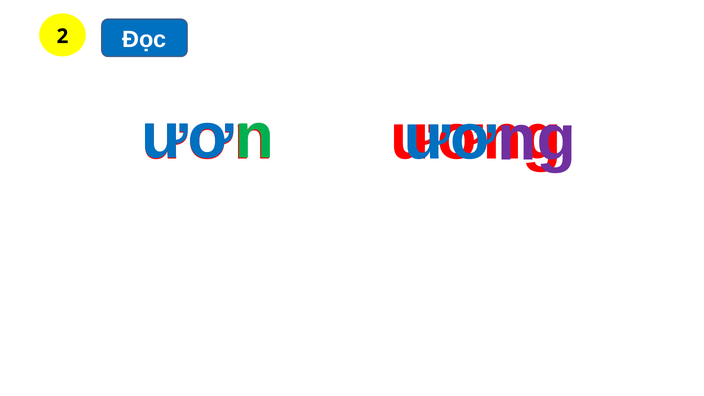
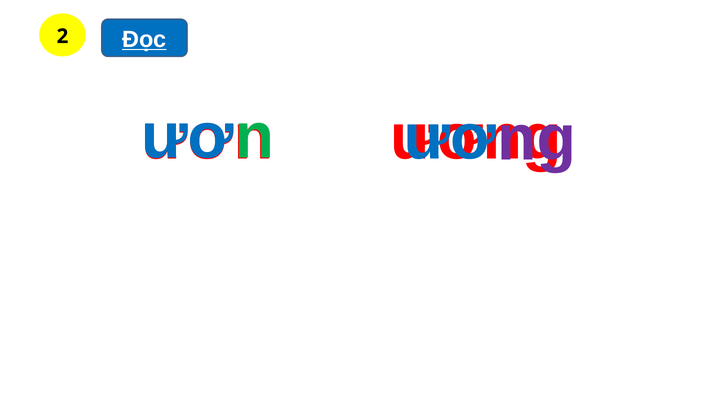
Đọc underline: none -> present (144, 39)
